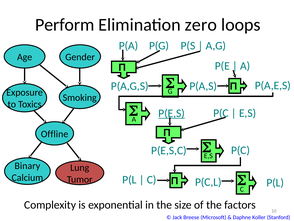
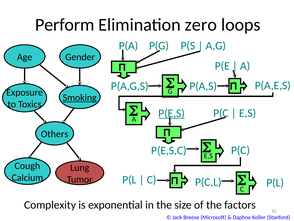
Smoking underline: none -> present (80, 97)
Offline: Offline -> Others (55, 134)
Binary: Binary -> Cough (27, 166)
